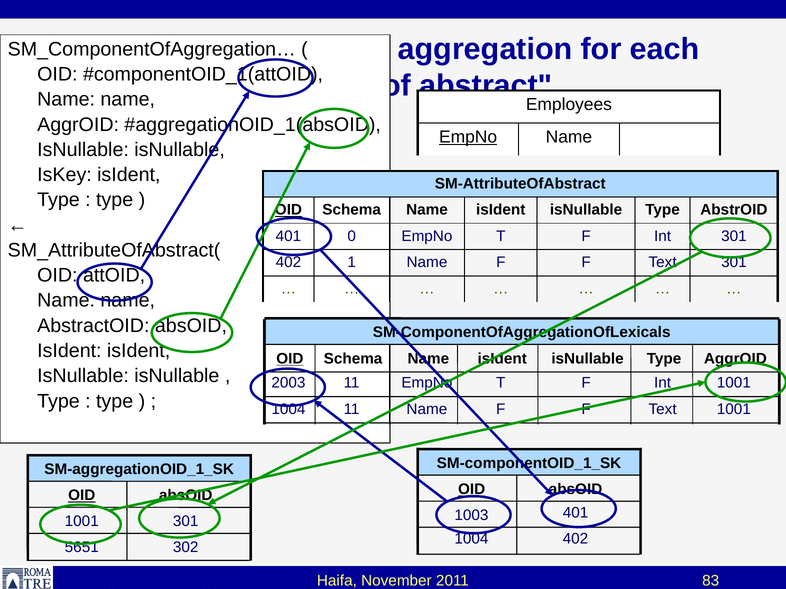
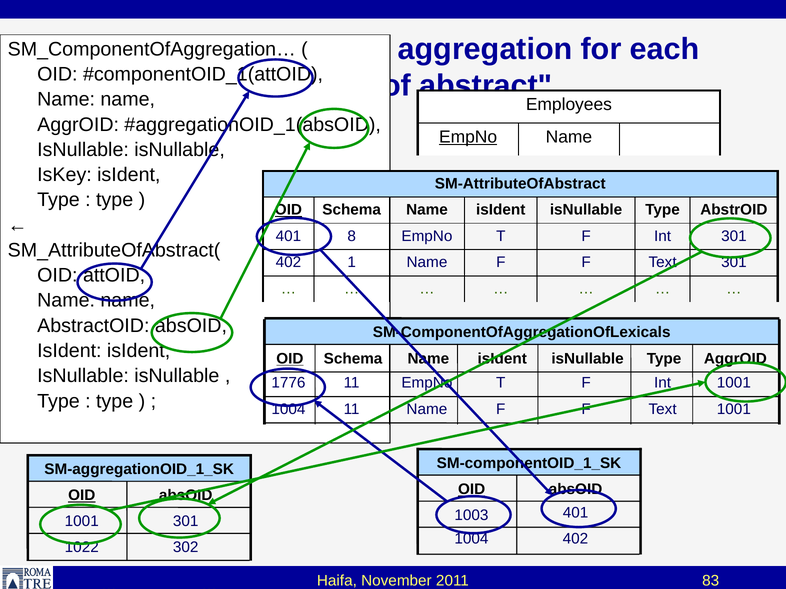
0: 0 -> 8 (352, 236)
2003: 2003 -> 1776 (288, 383)
5651: 5651 -> 1022 (82, 548)
